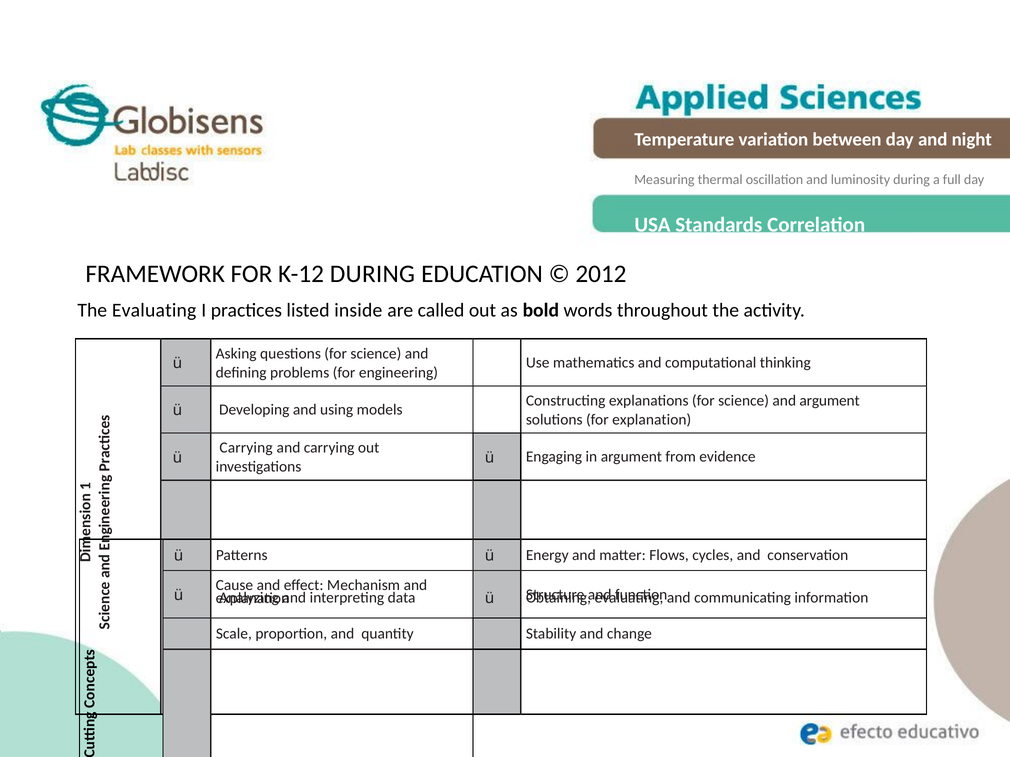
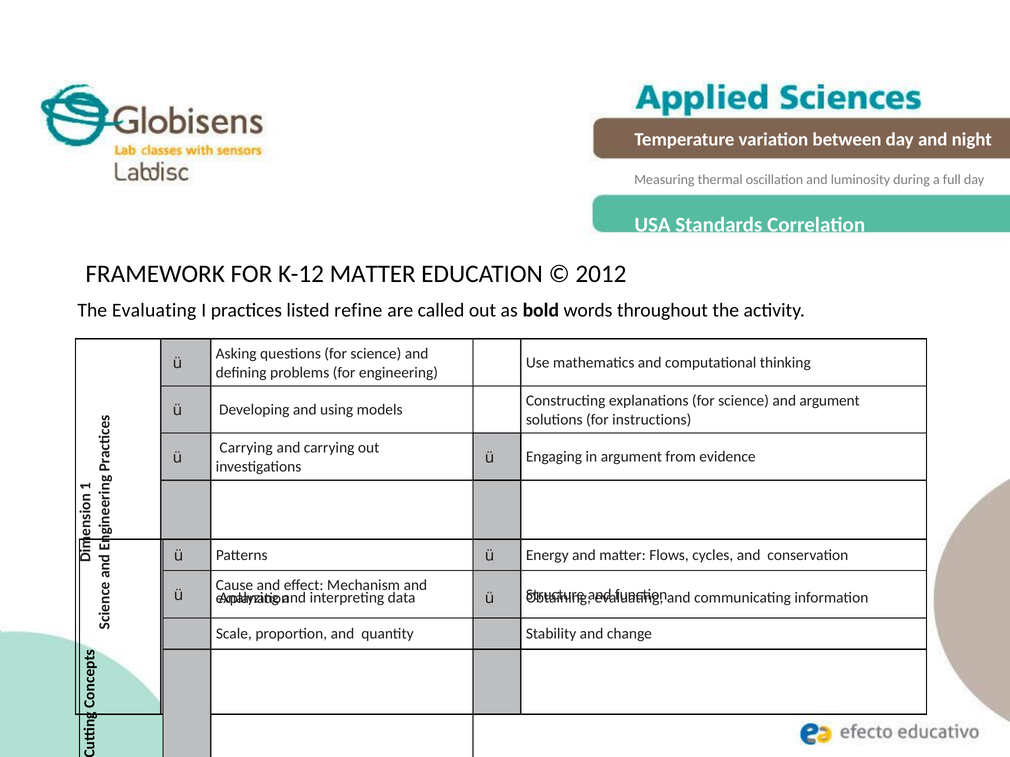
K-12 DURING: DURING -> MATTER (373, 274)
inside: inside -> refine (358, 310)
for explanation: explanation -> instructions (652, 420)
